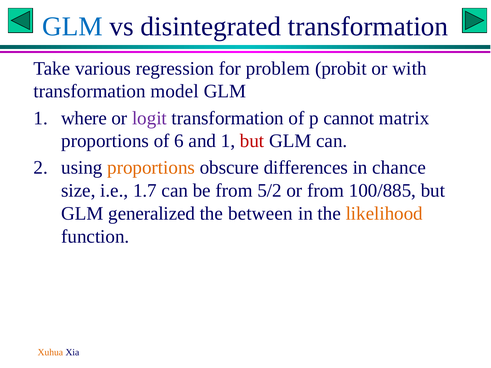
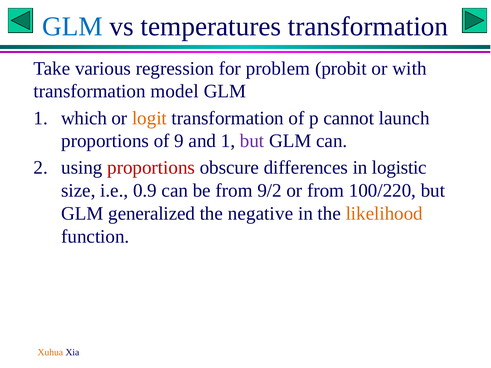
disintegrated: disintegrated -> temperatures (211, 26)
where: where -> which (84, 118)
logit colour: purple -> orange (149, 118)
matrix: matrix -> launch (404, 118)
6: 6 -> 9 (179, 141)
but colour: red -> purple (252, 141)
proportions colour: orange -> red (151, 168)
chance: chance -> logistic (399, 168)
1.7: 1.7 -> 0.9 (145, 191)
5/2: 5/2 -> 9/2 (270, 191)
100/885: 100/885 -> 100/220 (382, 191)
between: between -> negative (260, 214)
